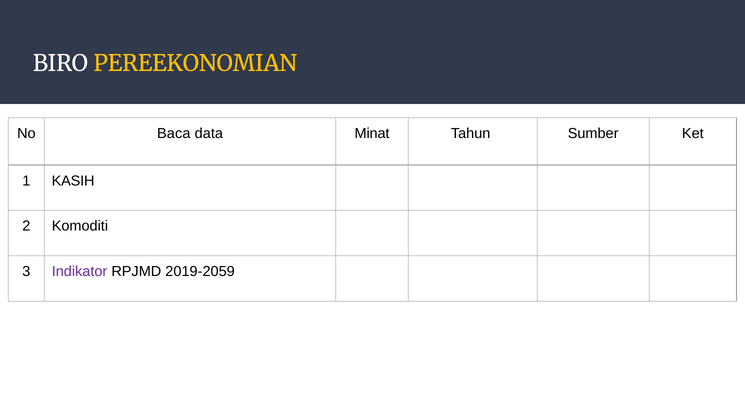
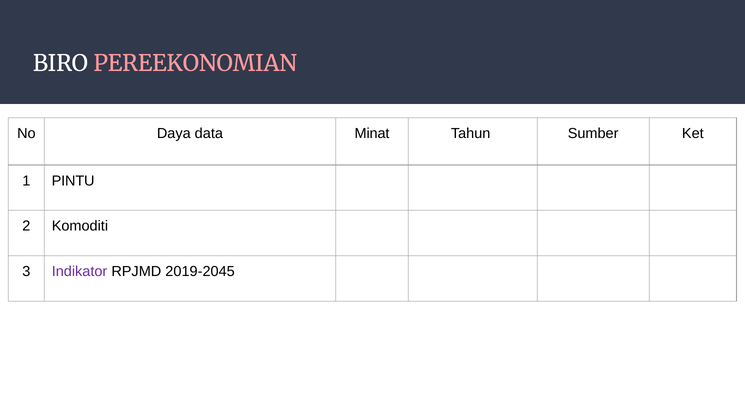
PEREEKONOMIAN colour: yellow -> pink (195, 63)
Baca: Baca -> Daya (174, 134)
KASIH: KASIH -> PINTU (73, 181)
2019-2059: 2019-2059 -> 2019-2045 (200, 272)
